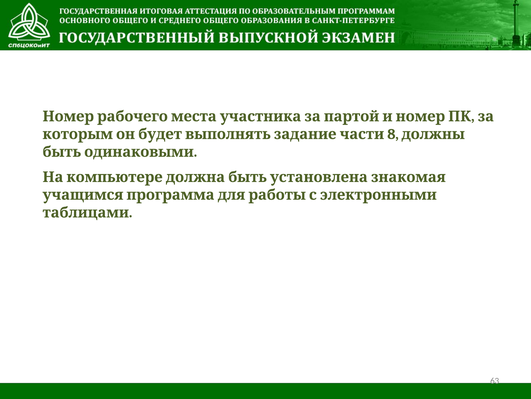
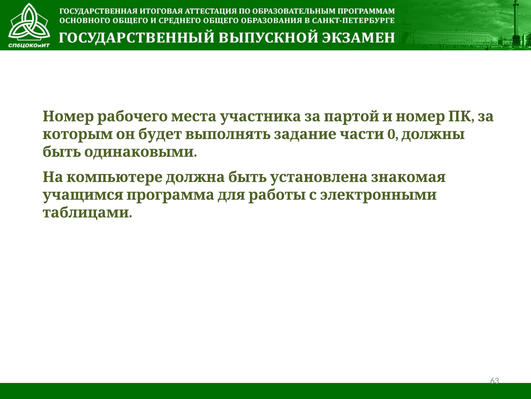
8: 8 -> 0 (393, 134)
